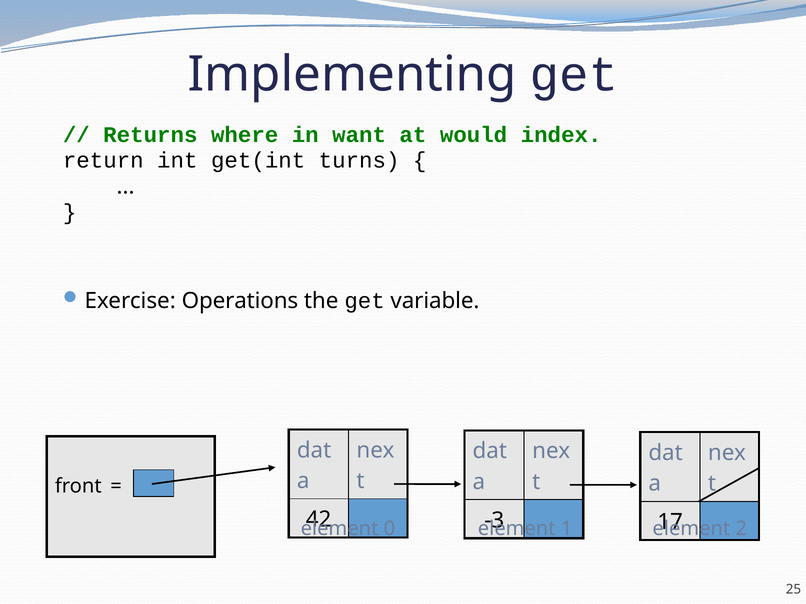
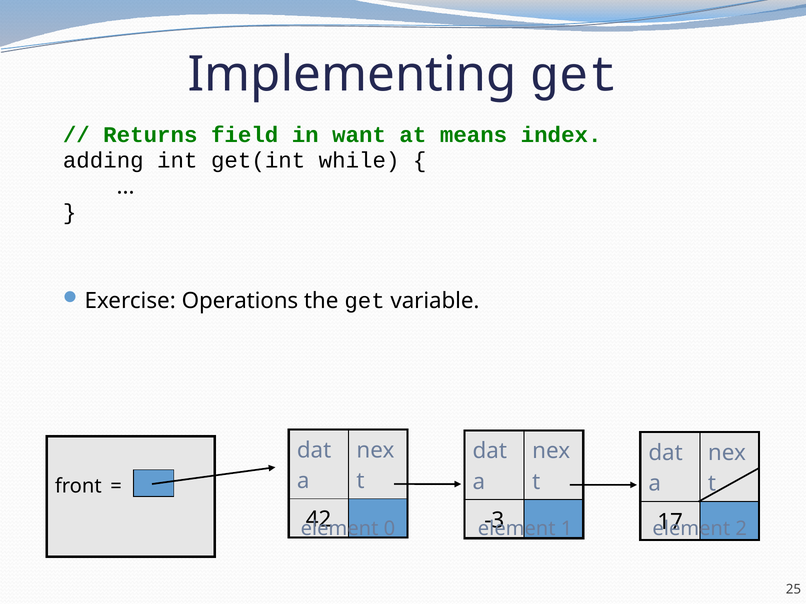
where: where -> field (245, 135)
would: would -> means (474, 135)
return: return -> adding (103, 161)
turns: turns -> while (359, 161)
